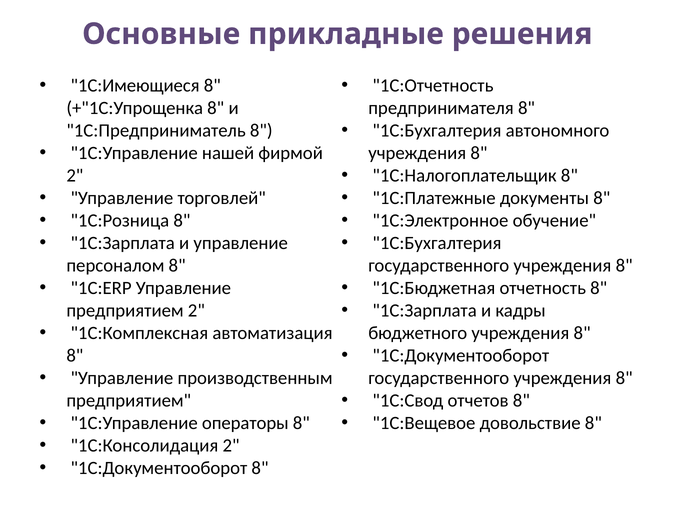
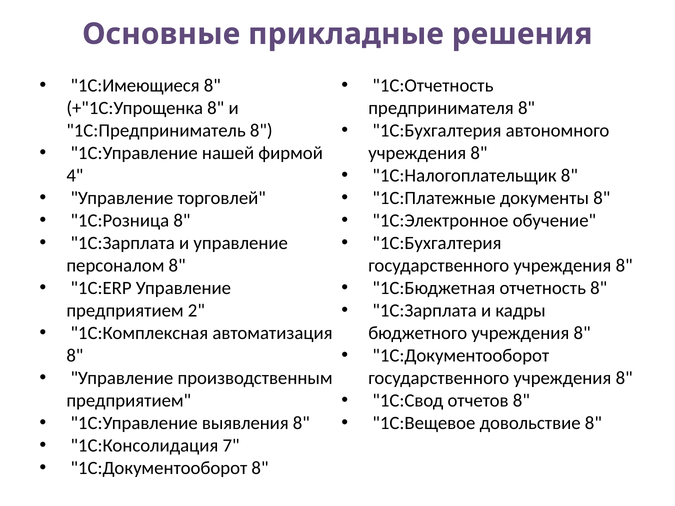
2: 2 -> 4 (75, 176)
операторы: операторы -> выявления (245, 423)
1С:Консолидация 2: 2 -> 7 (231, 446)
